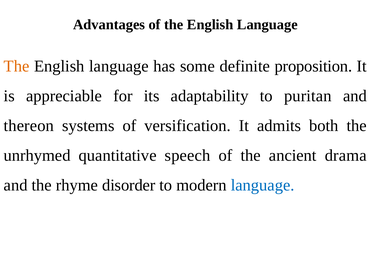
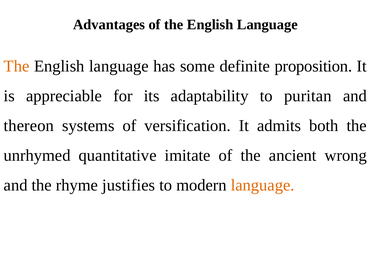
speech: speech -> imitate (188, 155)
drama: drama -> wrong (346, 155)
disorder: disorder -> justifies (129, 185)
language colour: blue -> orange (263, 185)
